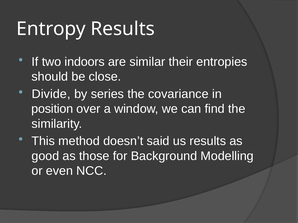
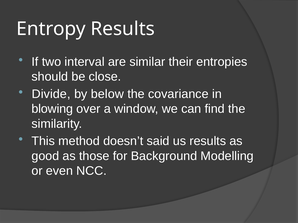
indoors: indoors -> interval (85, 62)
series: series -> below (107, 94)
position: position -> blowing (52, 109)
